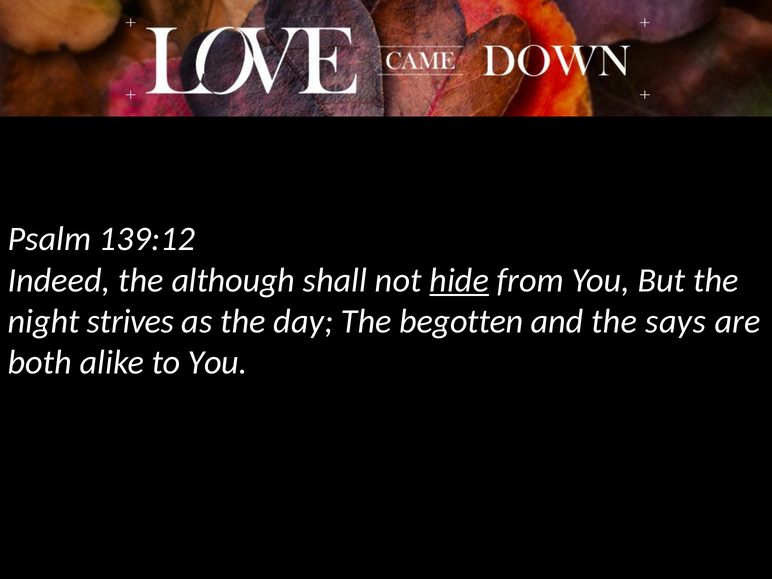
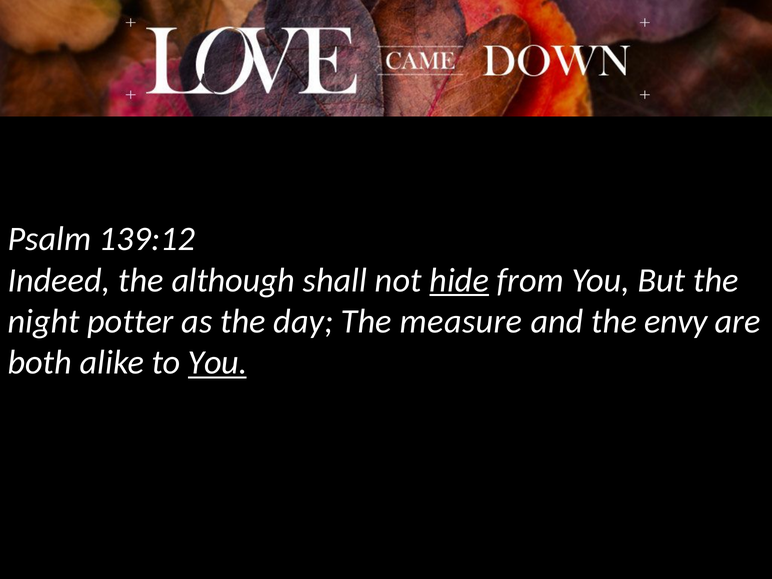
strives: strives -> potter (130, 321)
begotten: begotten -> measure (461, 321)
says: says -> envy (676, 321)
You underline: none -> present (217, 363)
